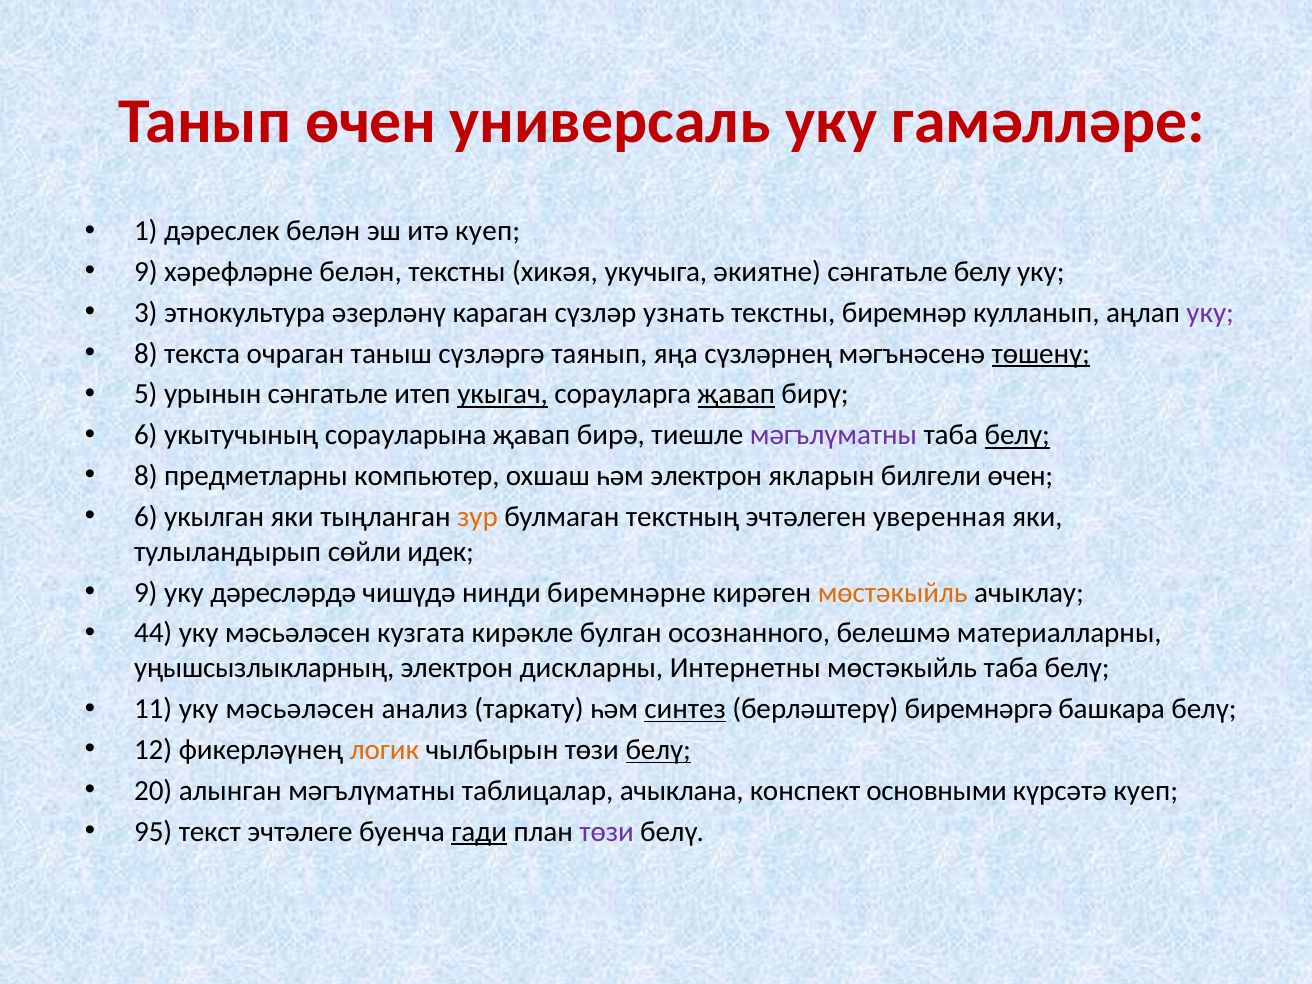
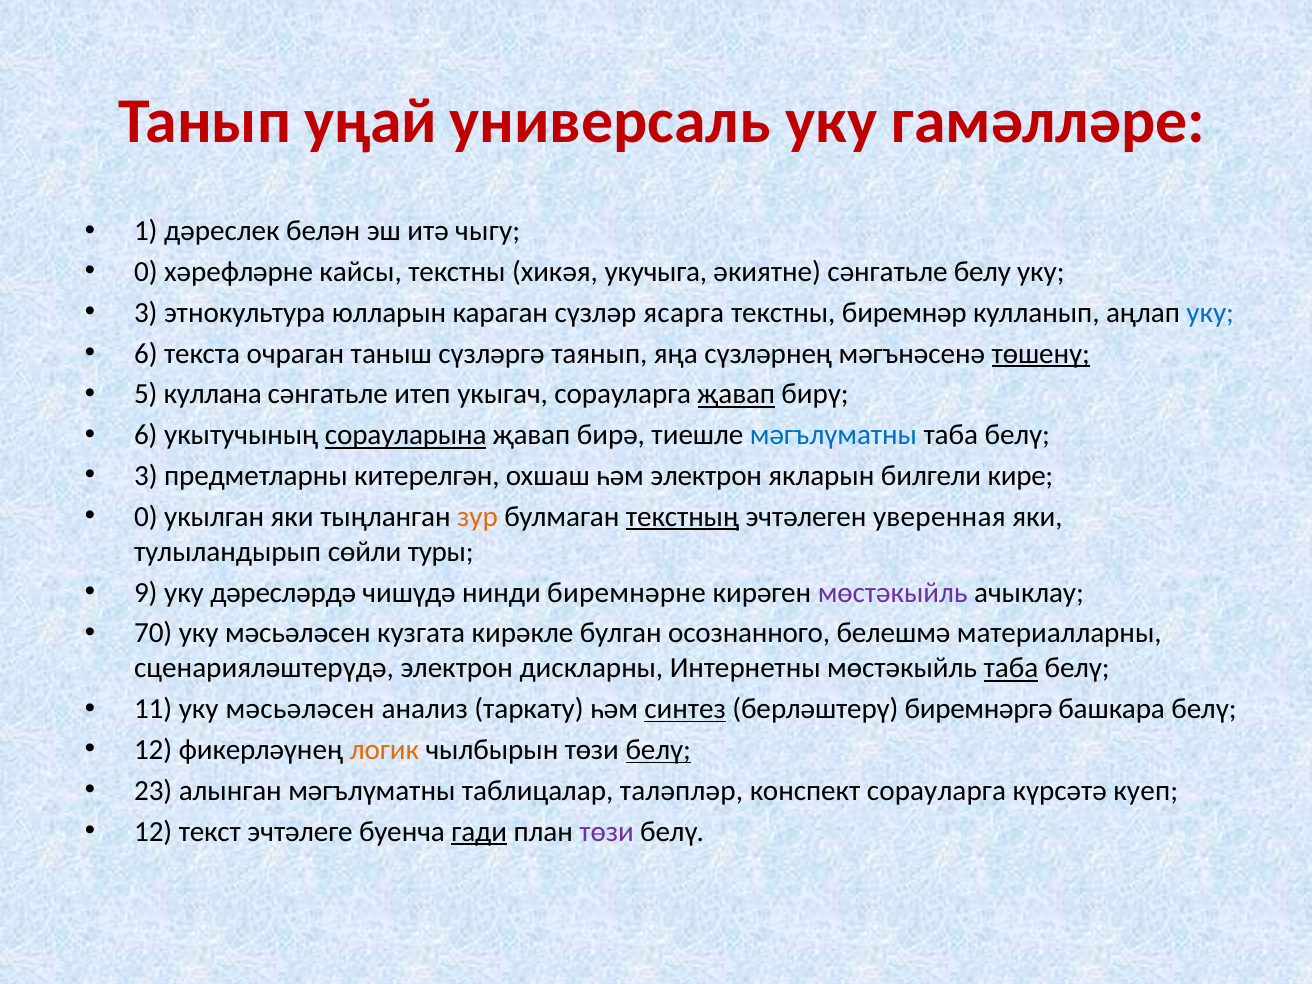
Танып өчен: өчен -> уңай (371, 121)
итә куеп: куеп -> чыгу (488, 231)
9: 9 -> 0 (146, 272)
хәрефләрне белән: белән -> кайсы (361, 272)
әзерләнү: әзерләнү -> юлларын (389, 313)
узнать: узнать -> ясарга (684, 313)
уку colour: purple -> blue (1210, 313)
8: 8 -> 6 (146, 354)
урынын: урынын -> куллана (213, 394)
укыгач underline: present -> none (503, 394)
сорауларына underline: none -> present (406, 435)
мәгълүматны colour: purple -> blue (833, 435)
белү underline: present -> none (1017, 435)
8: 8 -> 3 (146, 476)
компьютер: компьютер -> китерелгән (427, 476)
билгели өчен: өчен -> кире (1020, 476)
6: 6 -> 0 (146, 517)
текстның underline: none -> present (683, 517)
идек: идек -> туры (441, 552)
мөстәкыйль colour: orange -> purple (893, 593)
44: 44 -> 70 (153, 633)
уңышсызлыкларның: уңышсызлыкларның -> сценарияләштерүдә (264, 668)
таба underline: none -> present (1011, 668)
20: 20 -> 23 (153, 791)
ачыклана: ачыклана -> таләпләр (681, 791)
конспект основными: основными -> сорауларга (936, 791)
95: 95 -> 12 (153, 832)
